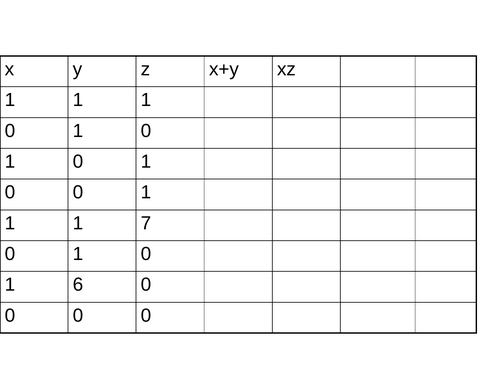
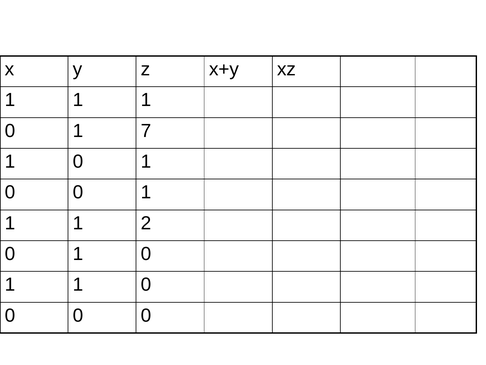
0: 0 -> 7 (146, 131)
7: 7 -> 2 (146, 223)
6: 6 -> 1 (78, 284)
